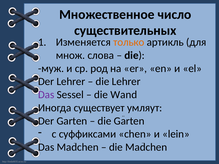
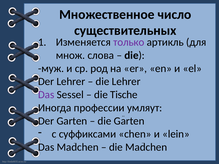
только colour: orange -> purple (129, 42)
Wand: Wand -> Tische (124, 95)
существует: существует -> профессии (99, 108)
